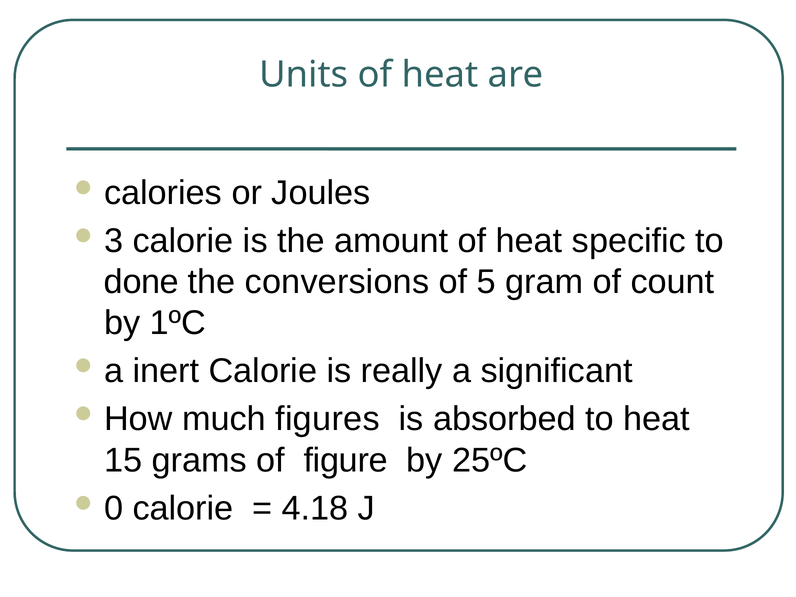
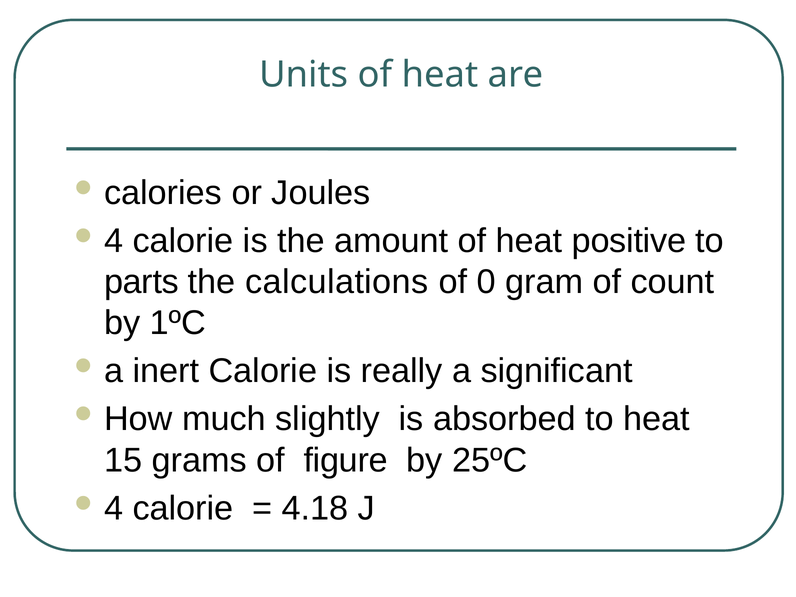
3: 3 -> 4 (114, 241)
specific: specific -> positive (629, 241)
done: done -> parts (141, 282)
conversions: conversions -> calculations (337, 282)
5: 5 -> 0 (486, 282)
figures: figures -> slightly (328, 419)
0: 0 -> 4 (114, 508)
